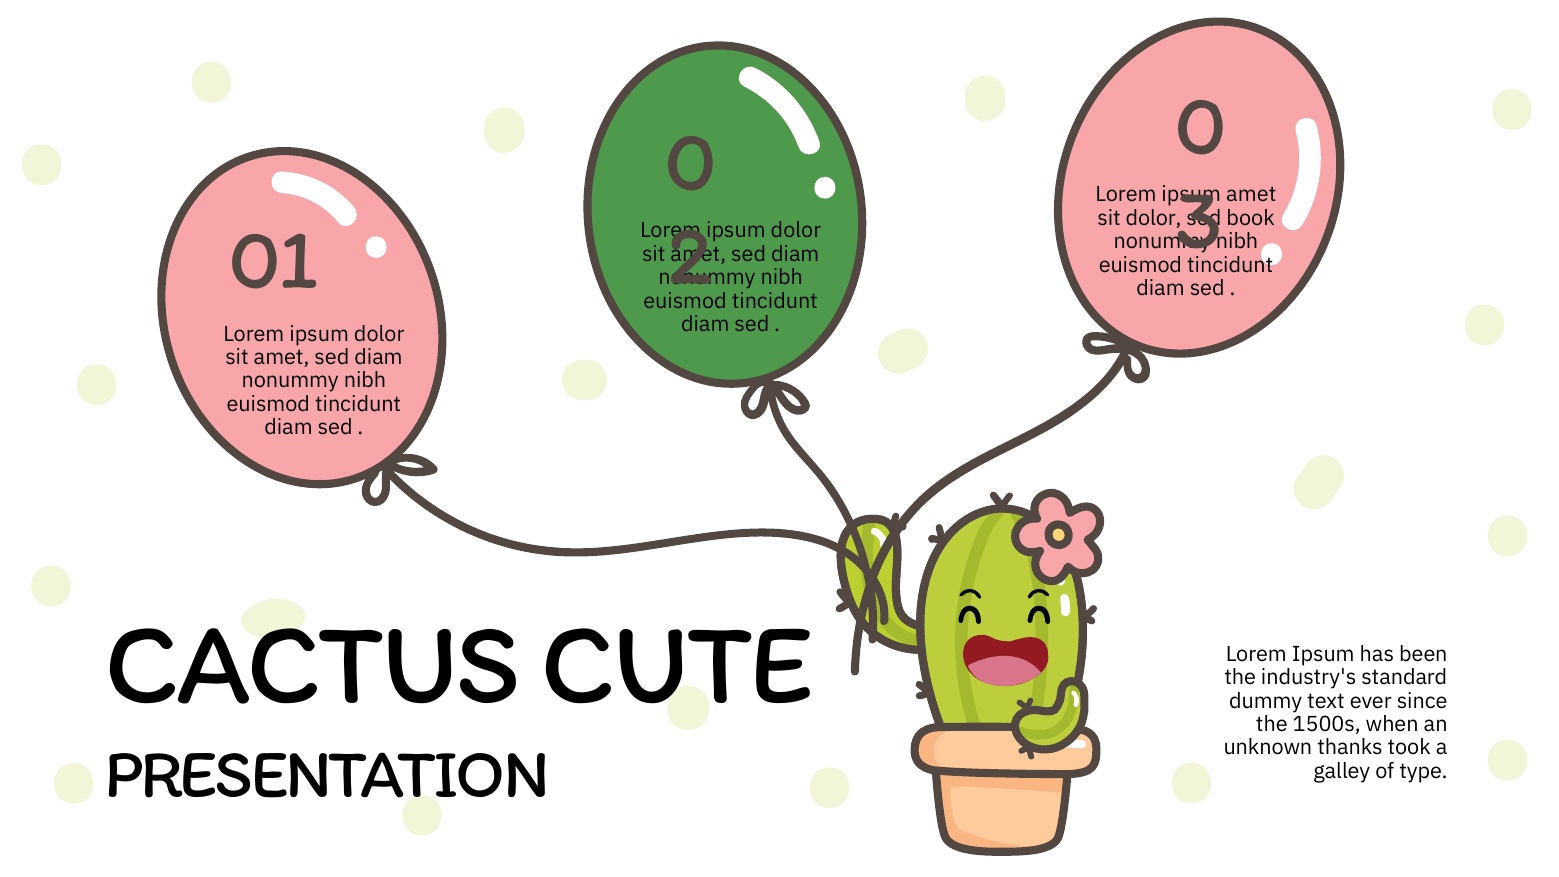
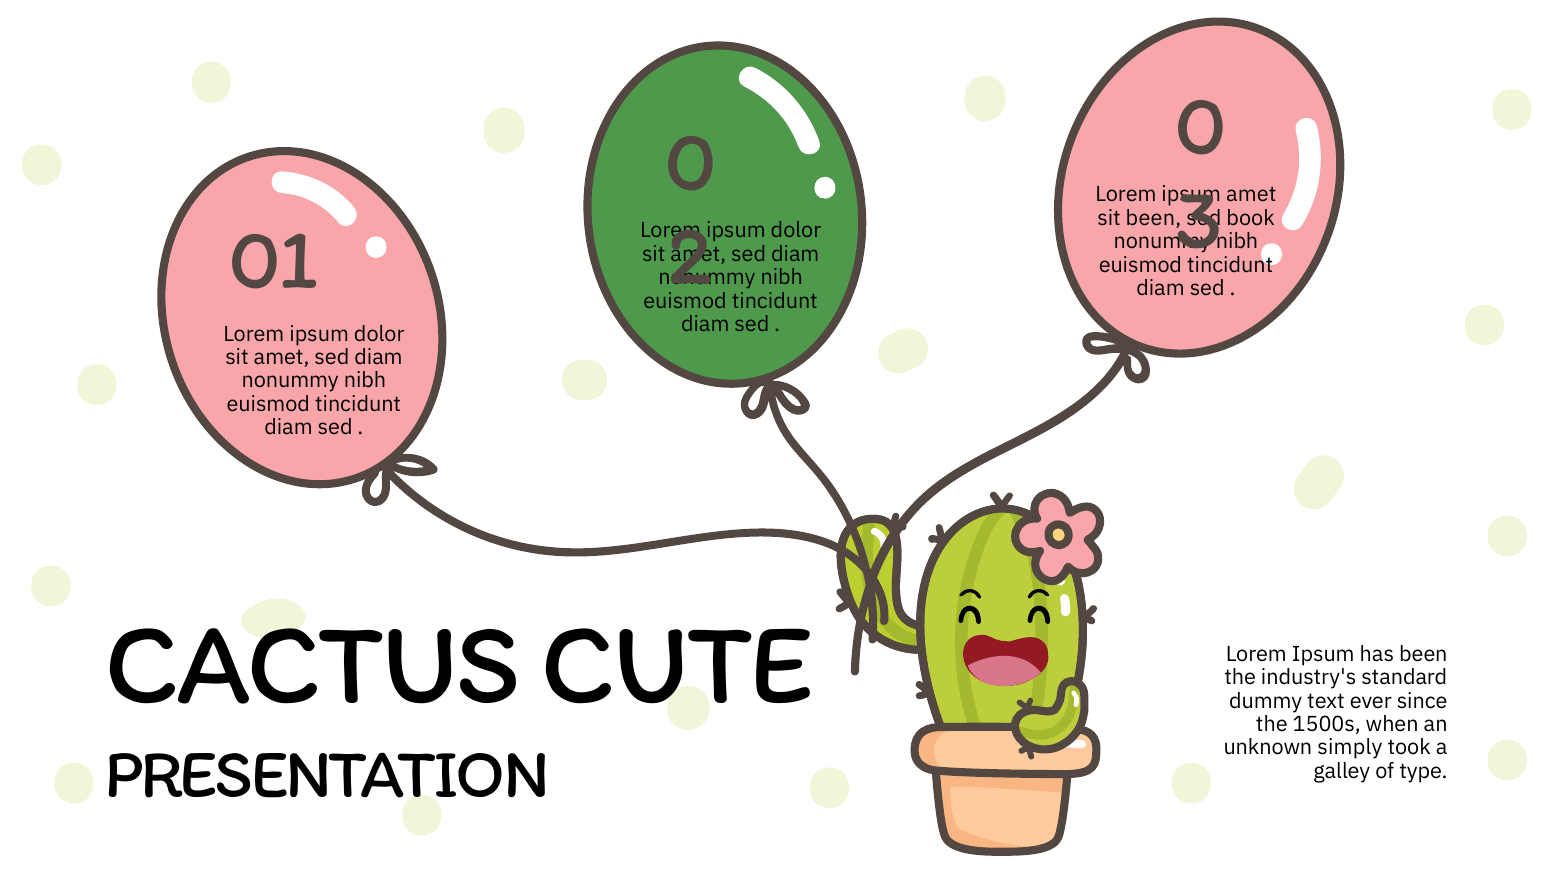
sit dolor: dolor -> been (1153, 218)
thanks: thanks -> simply (1350, 748)
